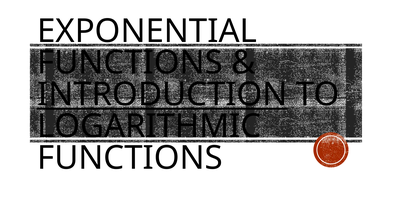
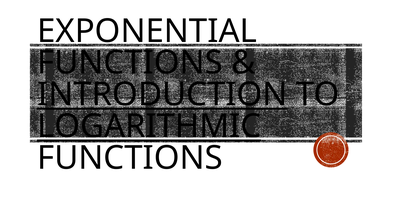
LOGARITHMIC underline: none -> present (149, 126)
